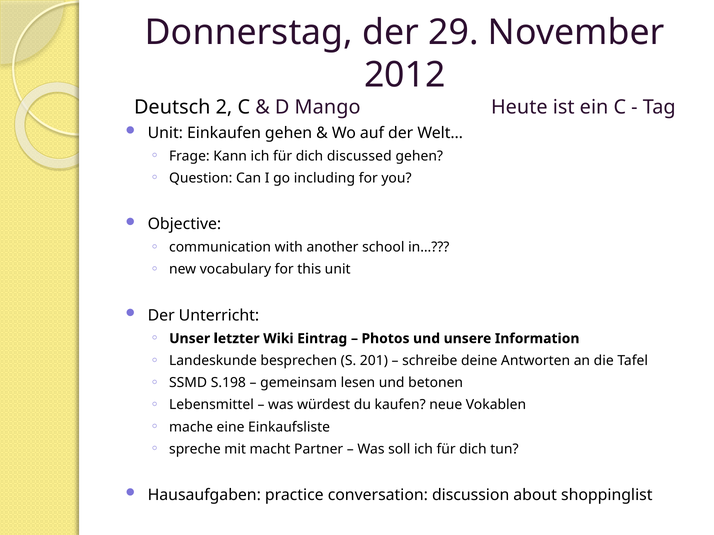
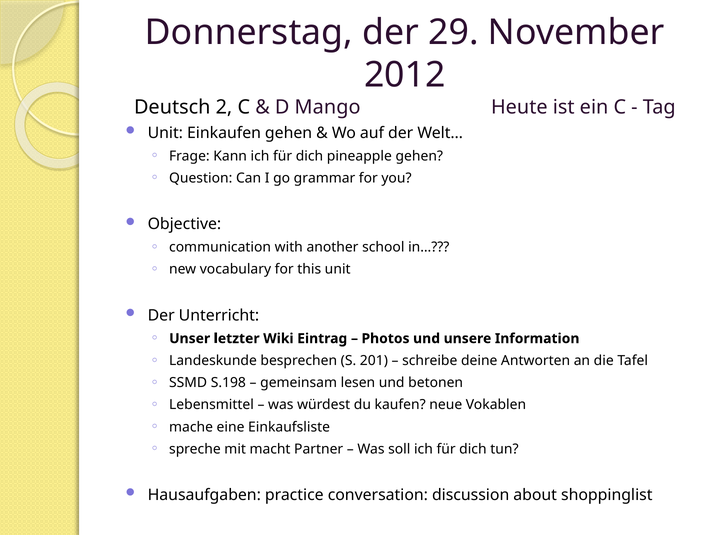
discussed: discussed -> pineapple (359, 156)
including: including -> grammar (325, 178)
